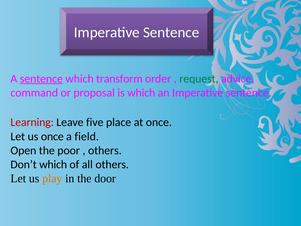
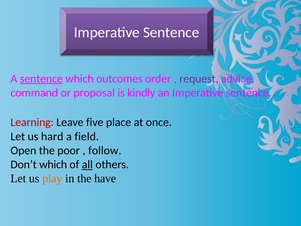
transform: transform -> outcomes (119, 79)
request colour: green -> purple (199, 79)
is which: which -> kindly (141, 93)
us once: once -> hard (52, 136)
others: others -> follow (105, 150)
all underline: none -> present (87, 164)
door: door -> have (105, 178)
